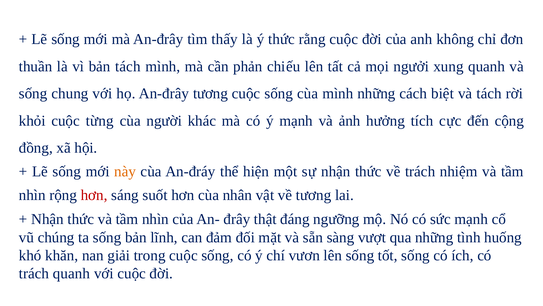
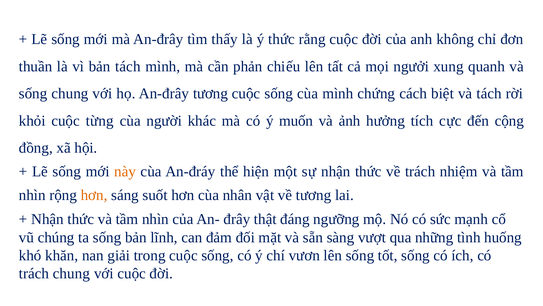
mình những: những -> chứng (376, 93)
ý mạnh: mạnh -> muốn (296, 121)
hơn colour: red -> orange (94, 195)
trách quanh: quanh -> chung (71, 273)
